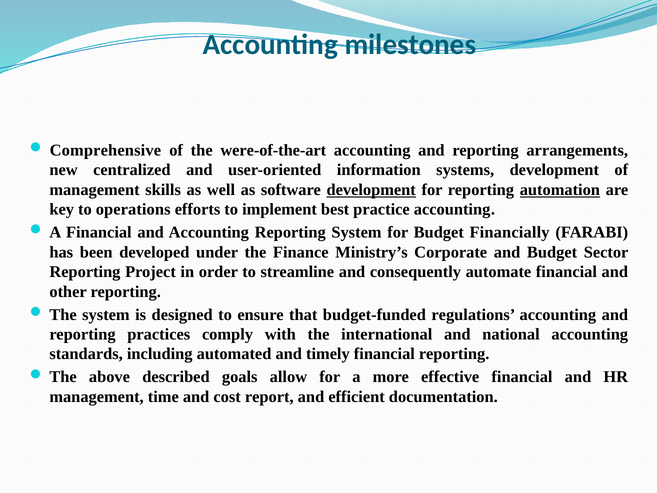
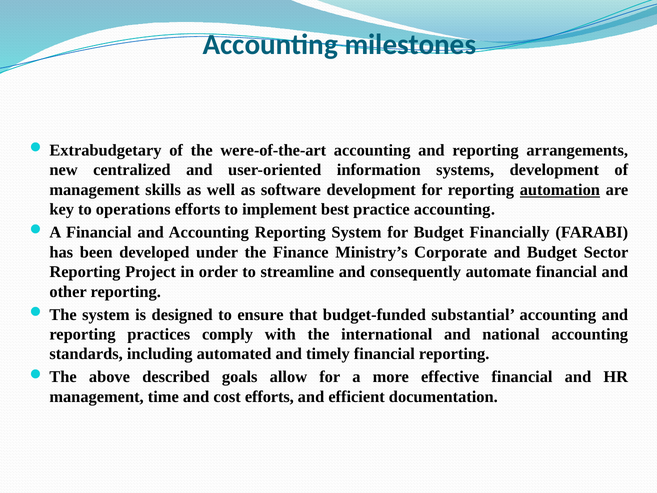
Comprehensive: Comprehensive -> Extrabudgetary (105, 150)
development underline: present -> none (371, 190)
regulations: regulations -> substantial (473, 314)
cost report: report -> efforts (269, 397)
